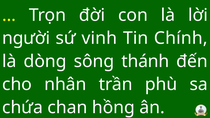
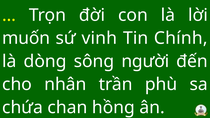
người: người -> muốn (26, 38)
thánh: thánh -> người (145, 61)
